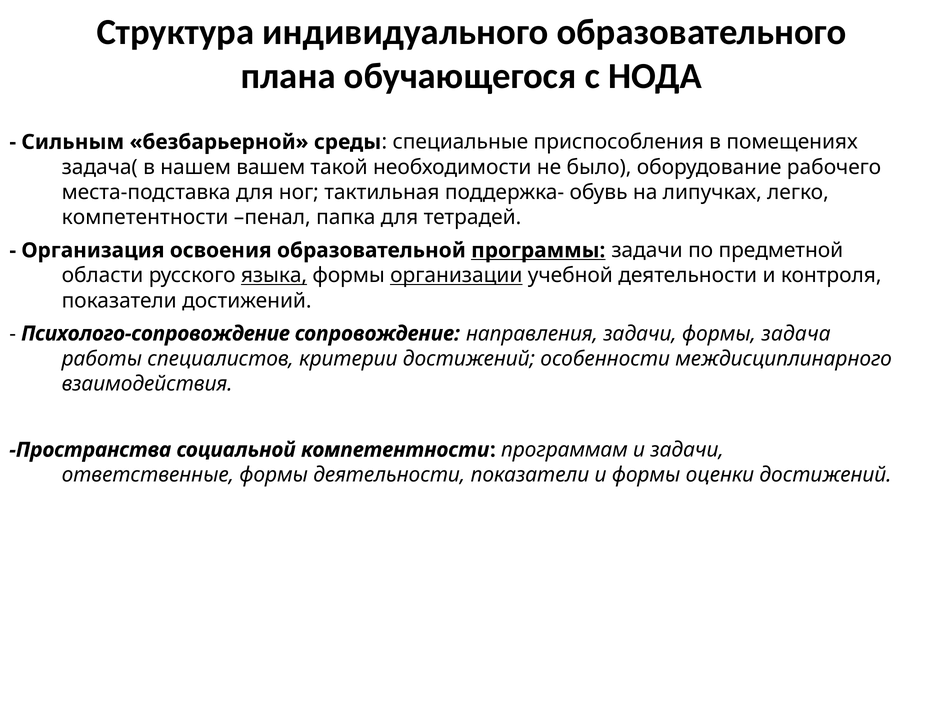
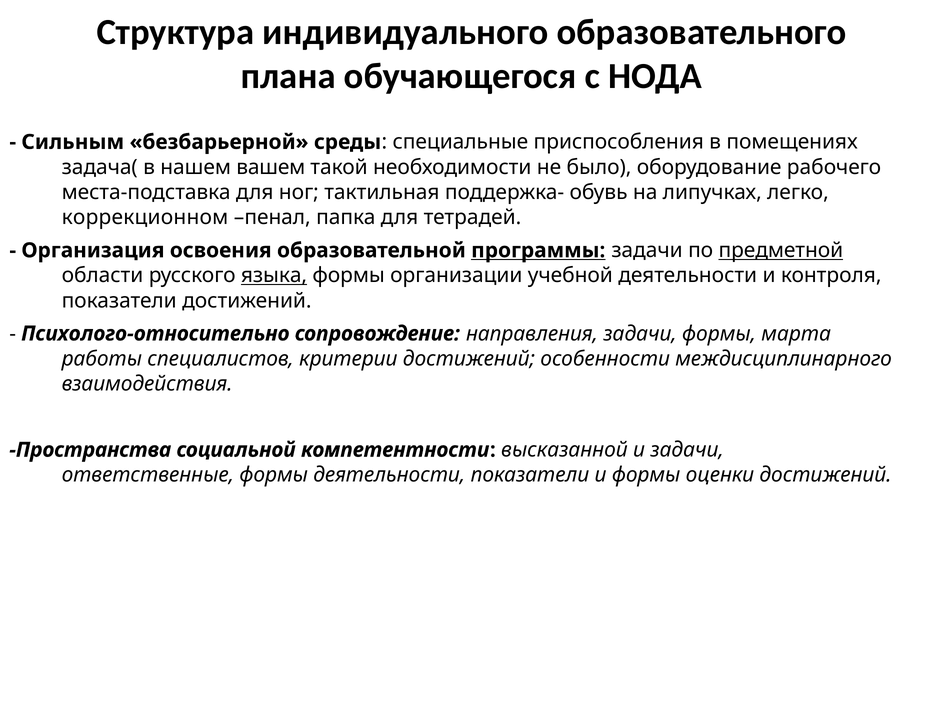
компетентности: компетентности -> коррекционном (145, 217)
предметной underline: none -> present (781, 250)
организации underline: present -> none (456, 276)
Психолого-сопровождение: Психолого-сопровождение -> Психолого-относительно (155, 334)
задача: задача -> марта (796, 334)
программам: программам -> высказанной (564, 450)
